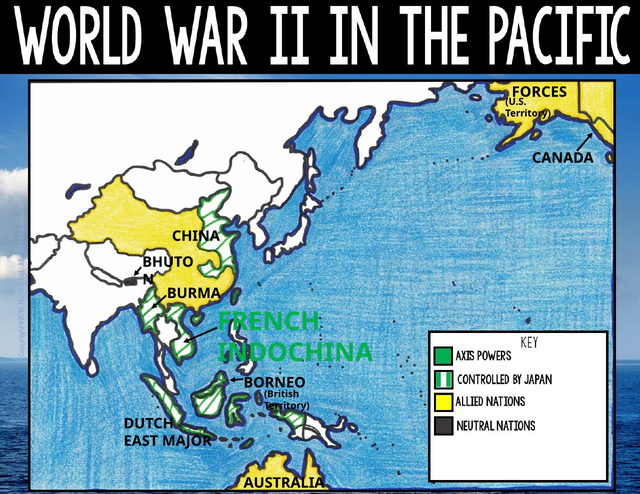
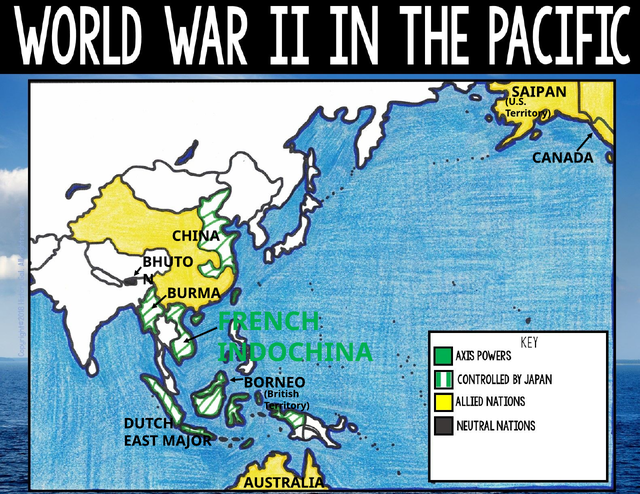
FORCES: FORCES -> SAIPAN (539, 92)
